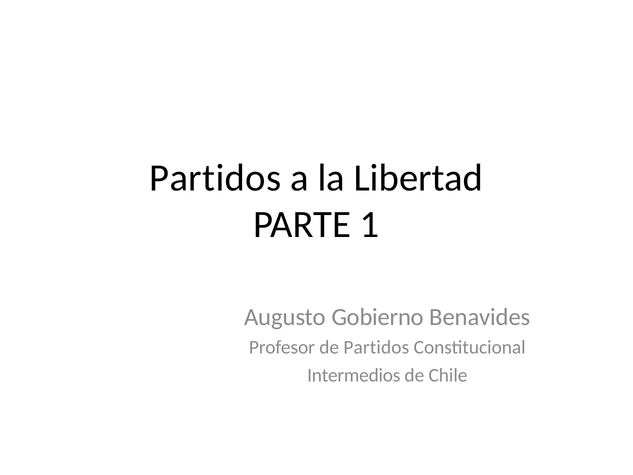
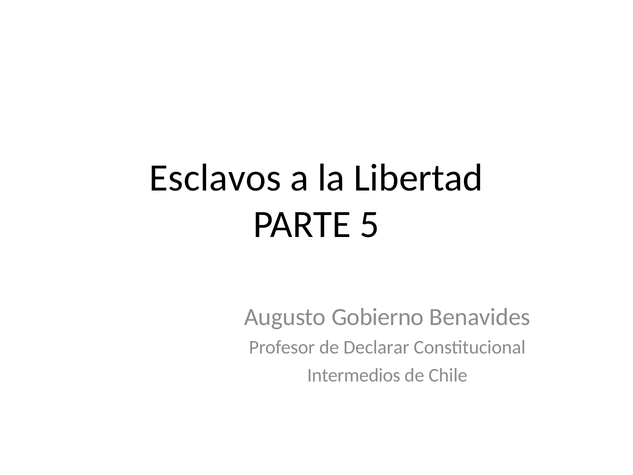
Partidos: Partidos -> Esclavos (215, 178)
1: 1 -> 5 (370, 224)
de Partidos: Partidos -> Declarar (376, 347)
